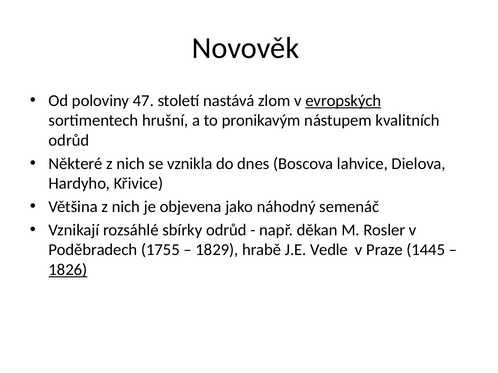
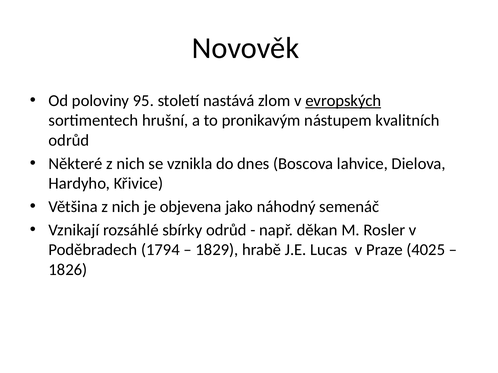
47: 47 -> 95 (143, 101)
1755: 1755 -> 1794 (160, 250)
Vedle: Vedle -> Lucas (329, 250)
1445: 1445 -> 4025 (426, 250)
1826 underline: present -> none (68, 270)
